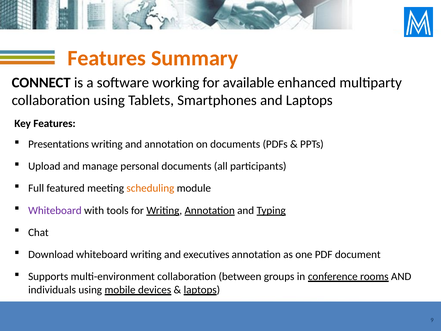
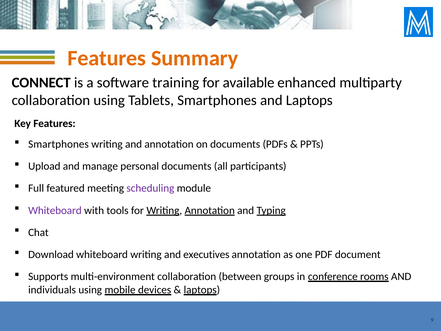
working: working -> training (176, 83)
Presentations: Presentations -> Smartphones (58, 144)
scheduling colour: orange -> purple (150, 188)
